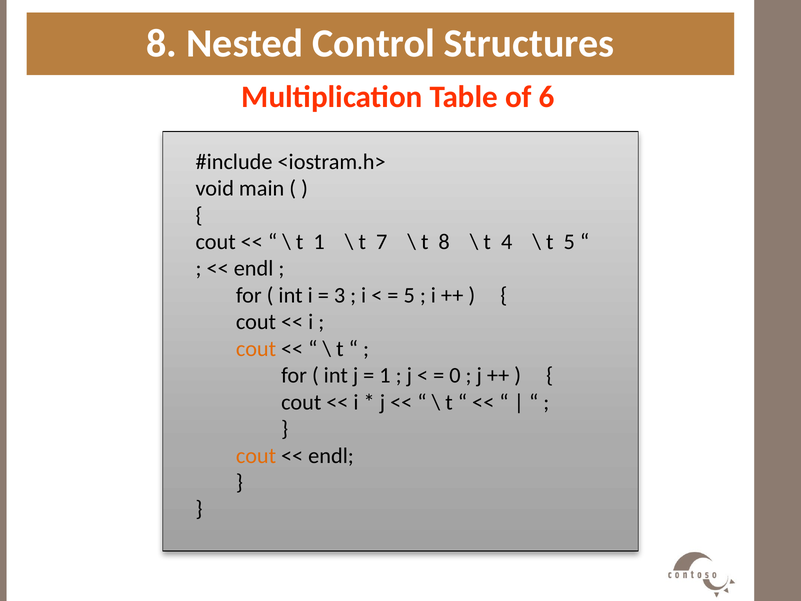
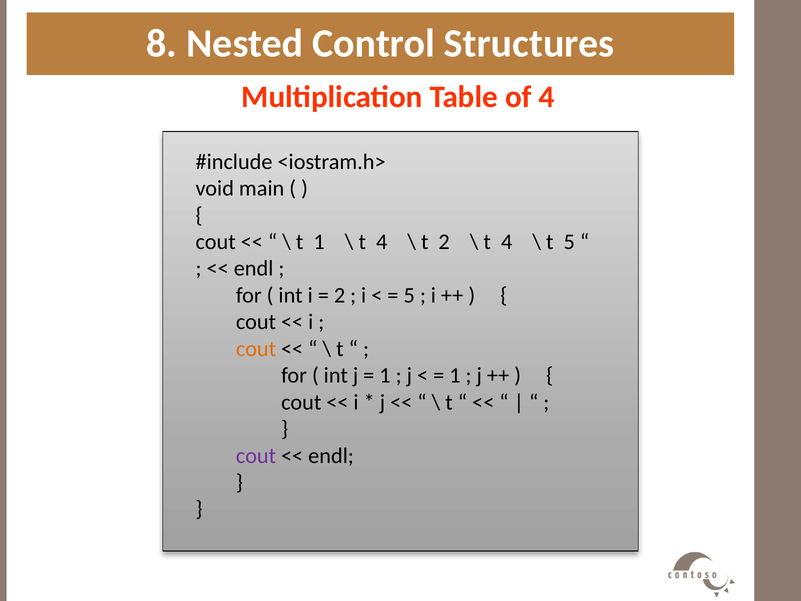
of 6: 6 -> 4 (546, 97)
7: 7 -> 4 (382, 242)
t 8: 8 -> 2 (444, 242)
3: 3 -> 2 (340, 295)
0: 0 -> 1 (455, 375)
cout colour: orange -> purple (256, 455)
